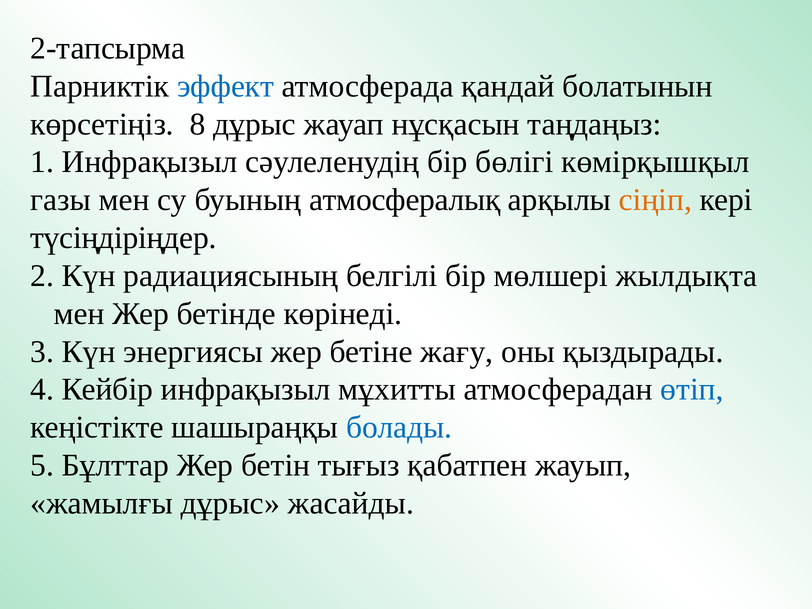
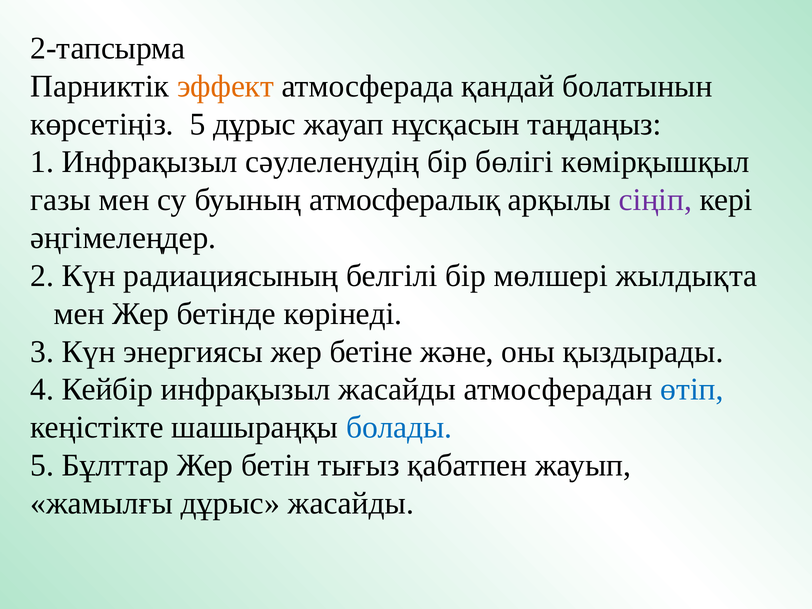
эффект colour: blue -> orange (226, 86)
көрсетіңіз 8: 8 -> 5 (198, 124)
сіңіп colour: orange -> purple (655, 200)
түсіңдіріңдер: түсіңдіріңдер -> әңгімелеңдер (123, 238)
жағу: жағу -> және (457, 352)
инфрақызыл мұхитты: мұхитты -> жасайды (397, 390)
